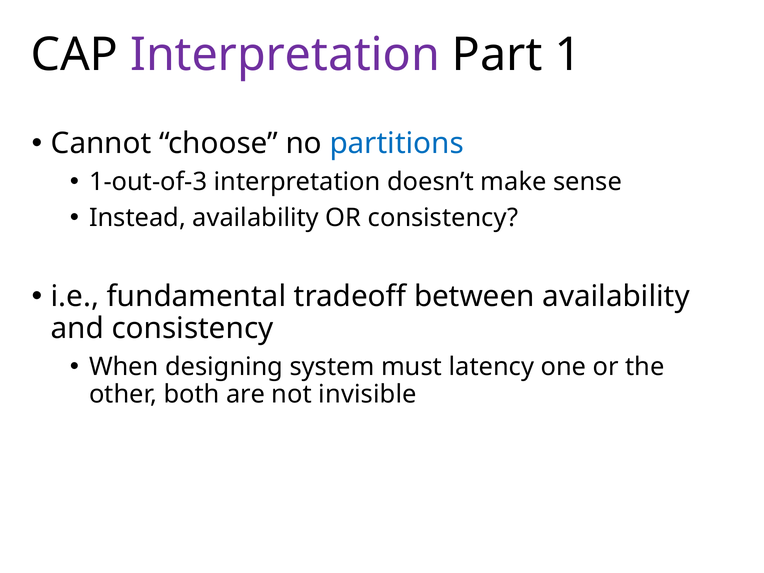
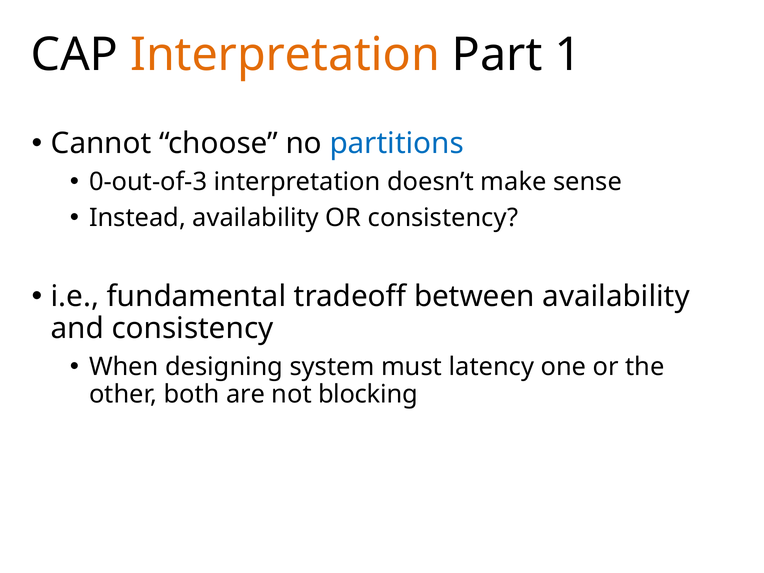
Interpretation colour: purple -> orange (285, 55)
1-out-of-3: 1-out-of-3 -> 0-out-of-3 (148, 182)
invisible: invisible -> blocking (368, 394)
